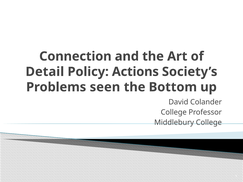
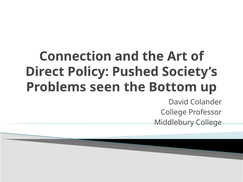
Detail: Detail -> Direct (45, 72)
Actions: Actions -> Pushed (135, 72)
